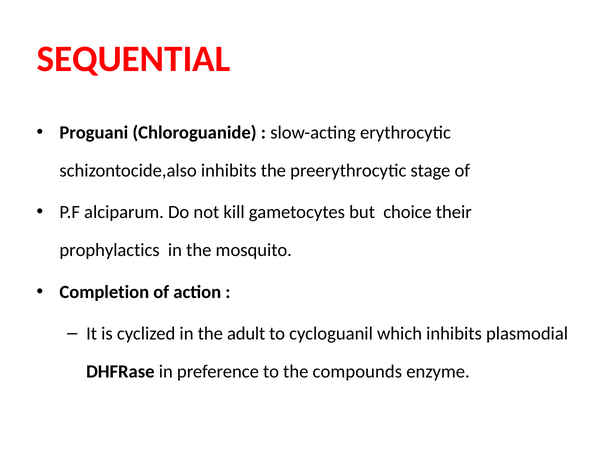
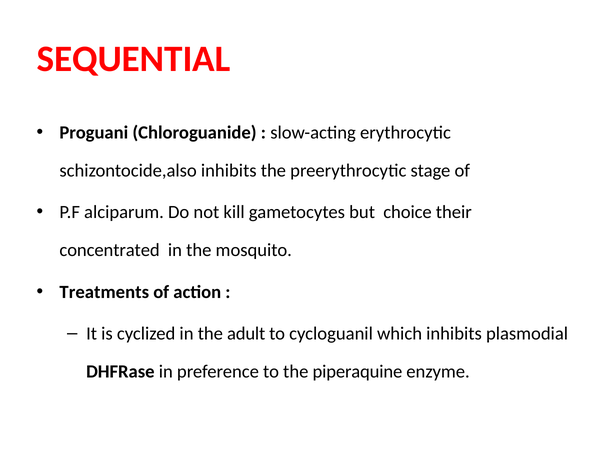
prophylactics: prophylactics -> concentrated (110, 251)
Completion: Completion -> Treatments (104, 292)
compounds: compounds -> piperaquine (357, 372)
